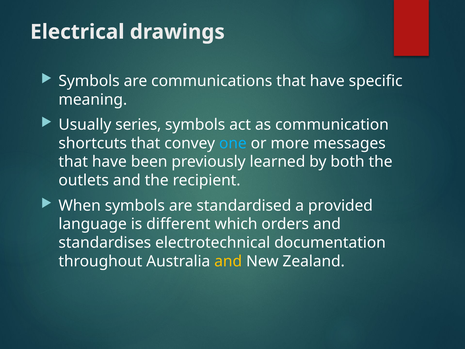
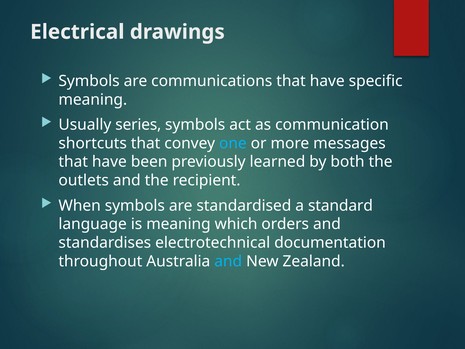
provided: provided -> standard (340, 205)
is different: different -> meaning (178, 224)
and colour: yellow -> light blue (228, 261)
